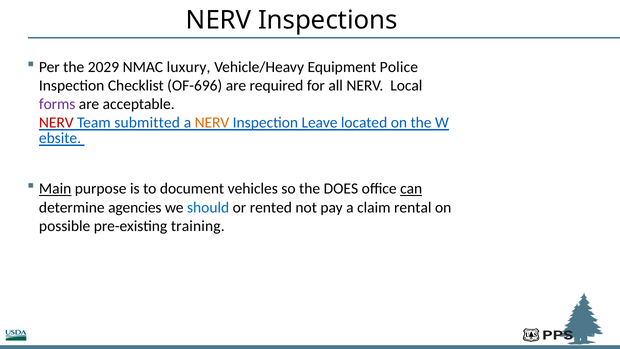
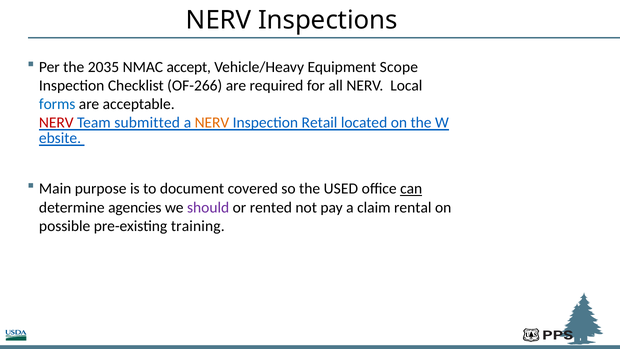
2029: 2029 -> 2035 (103, 67)
luxury: luxury -> accept (189, 67)
Police: Police -> Scope (399, 67)
OF-696: OF-696 -> OF-266 (195, 86)
forms colour: purple -> blue (57, 104)
Leave: Leave -> Retail (320, 123)
Main underline: present -> none (55, 189)
vehicles: vehicles -> covered (253, 189)
DOES: DOES -> USED (341, 189)
should colour: blue -> purple (208, 207)
